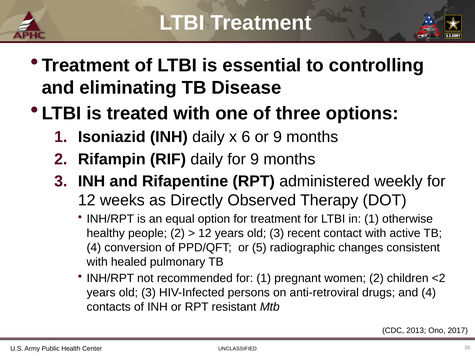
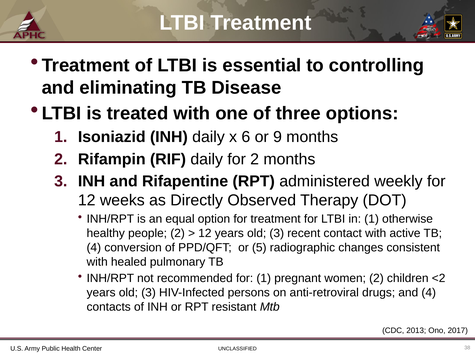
for 9: 9 -> 2 (255, 159)
